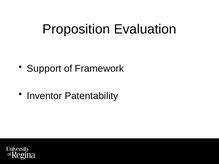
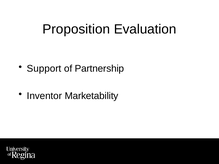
Framework: Framework -> Partnership (99, 69)
Patentability: Patentability -> Marketability (91, 96)
